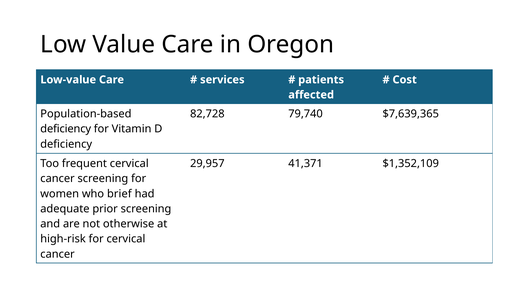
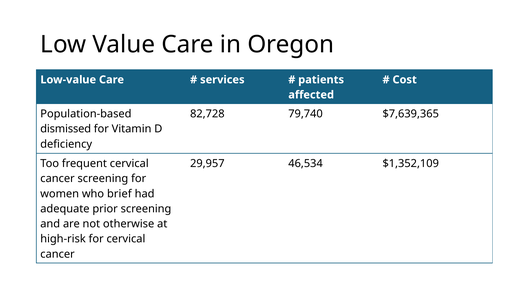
deficiency: deficiency -> dismissed (66, 129)
41,371: 41,371 -> 46,534 (306, 163)
